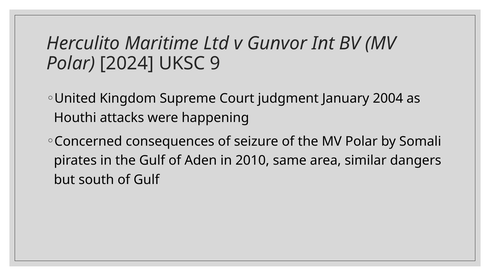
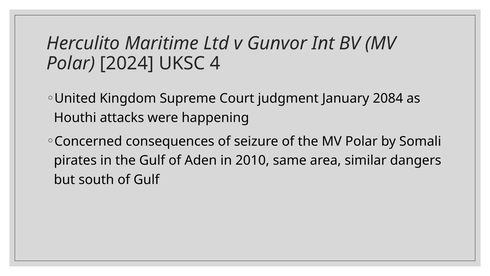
9: 9 -> 4 (215, 63)
2004: 2004 -> 2084 (388, 98)
